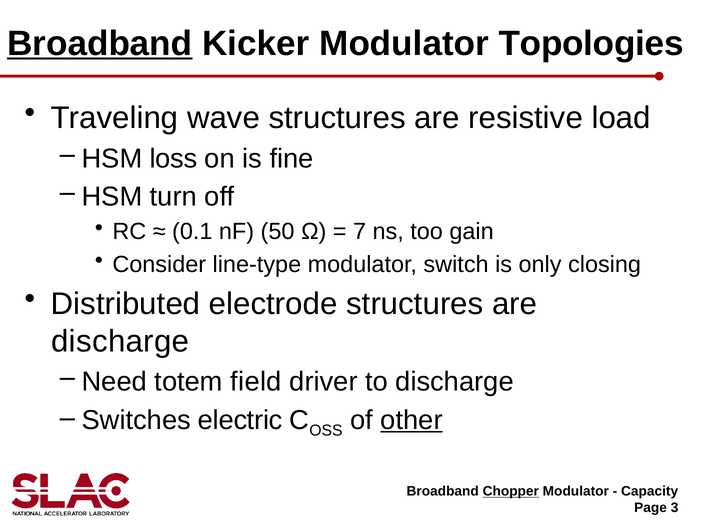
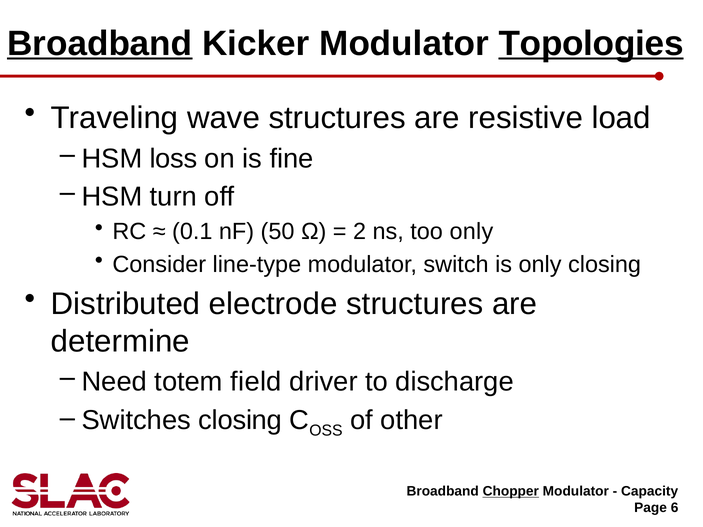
Topologies underline: none -> present (591, 43)
7: 7 -> 2 (360, 232)
too gain: gain -> only (471, 232)
discharge: discharge -> determine (120, 342)
Switches electric: electric -> closing (240, 420)
other underline: present -> none (412, 420)
3: 3 -> 6 (675, 508)
